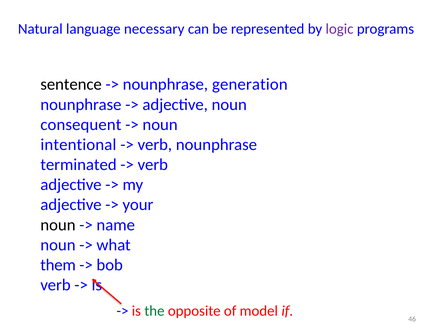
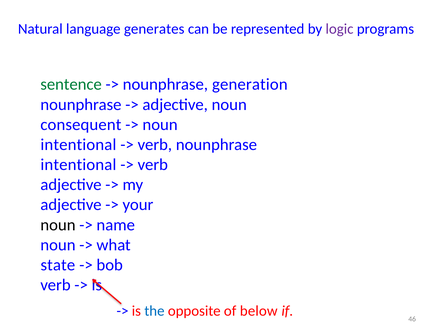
necessary: necessary -> generates (154, 29)
sentence colour: black -> green (71, 85)
terminated: terminated -> intentional (78, 165)
them: them -> state (58, 265)
the colour: green -> blue (154, 312)
model: model -> below (259, 312)
